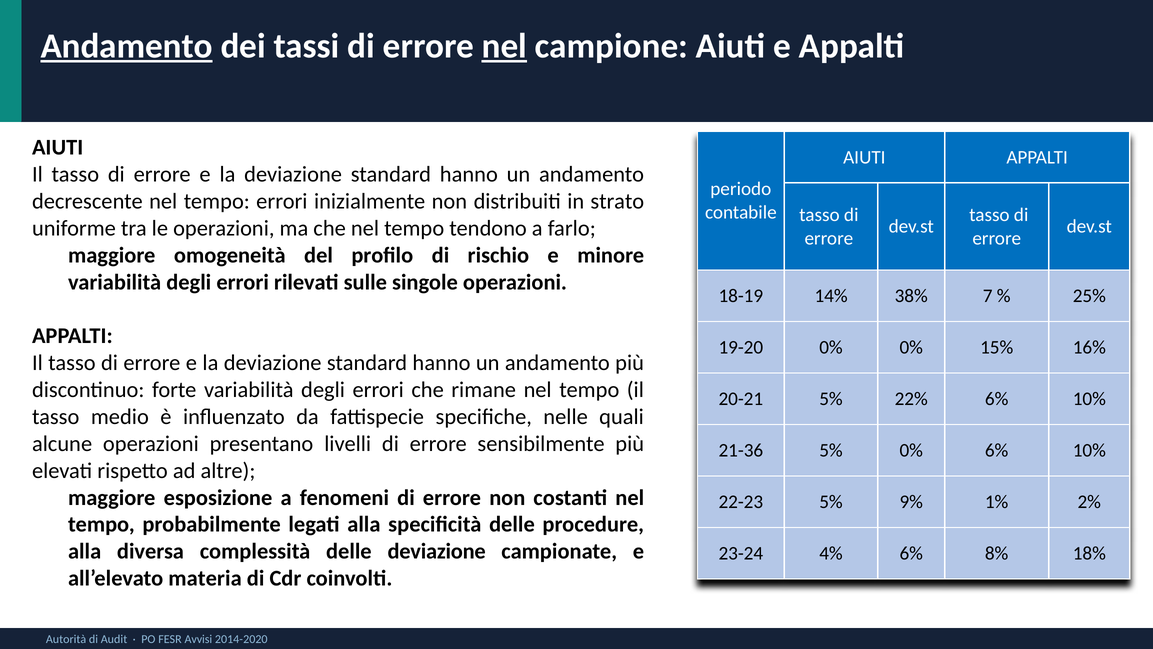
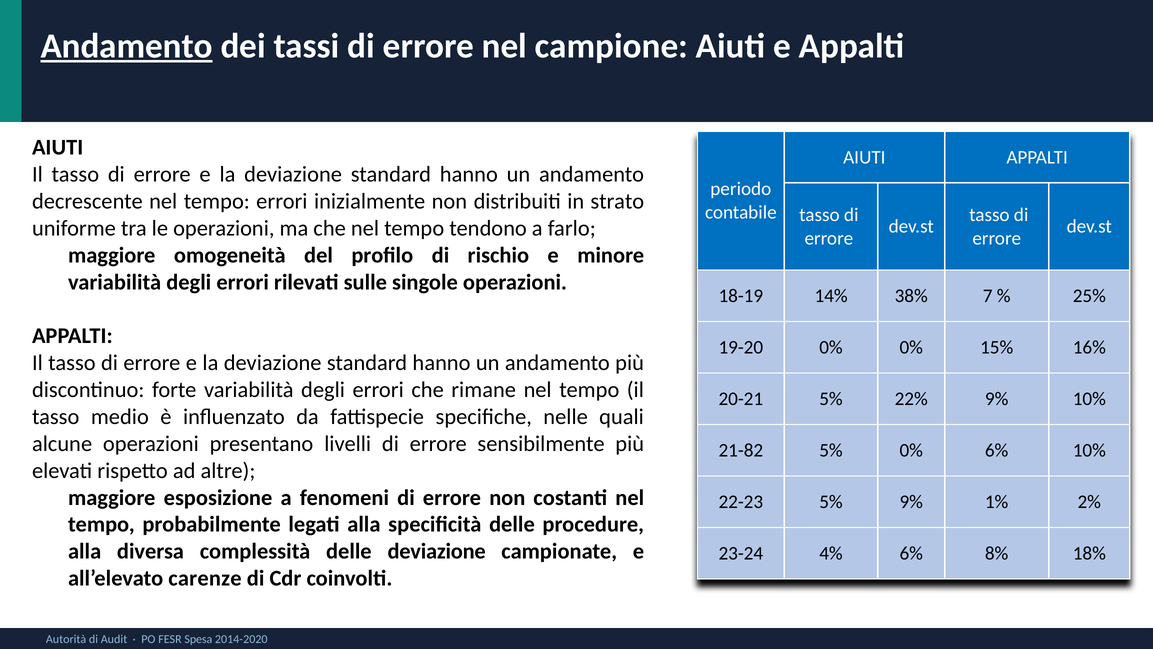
nel underline: present -> none (504, 46)
22% 6%: 6% -> 9% (997, 399)
21-36: 21-36 -> 21-82 (741, 450)
materia: materia -> carenze (205, 578)
Avvisi: Avvisi -> Spesa (198, 639)
